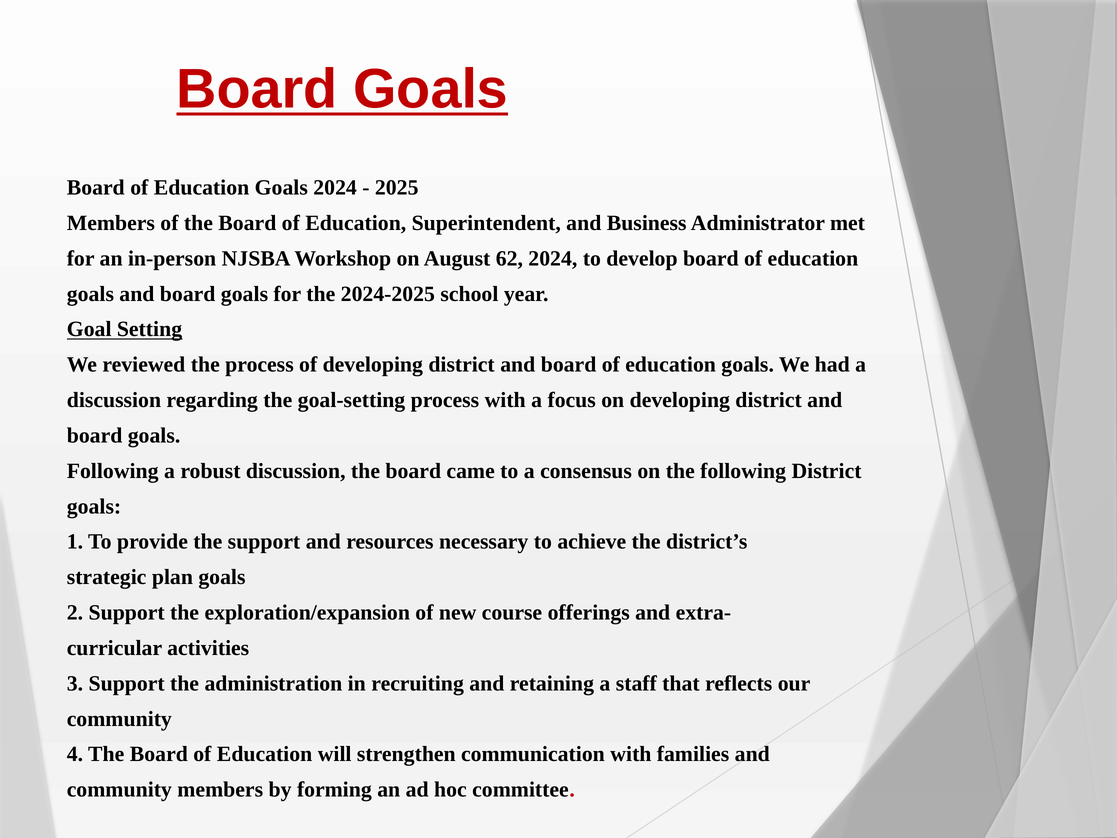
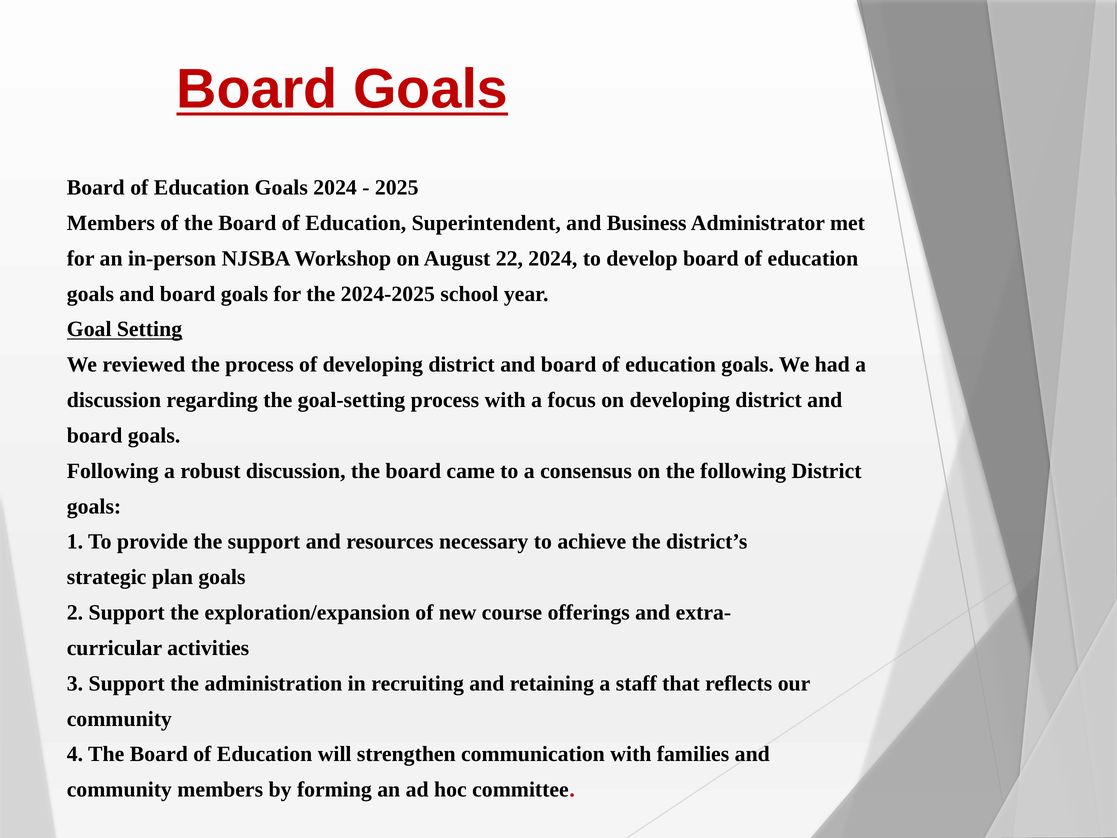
62: 62 -> 22 (509, 258)
